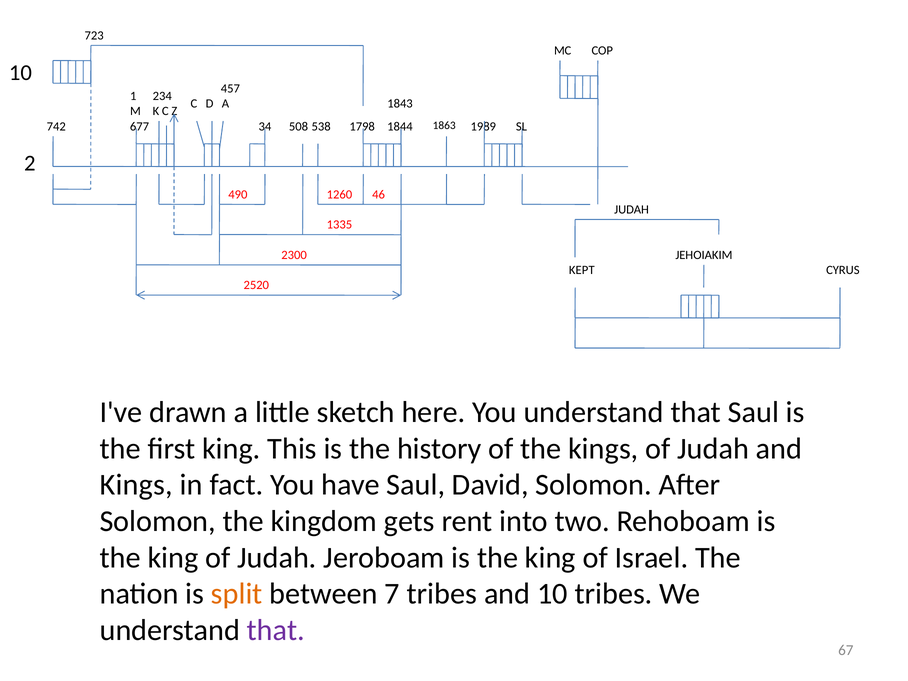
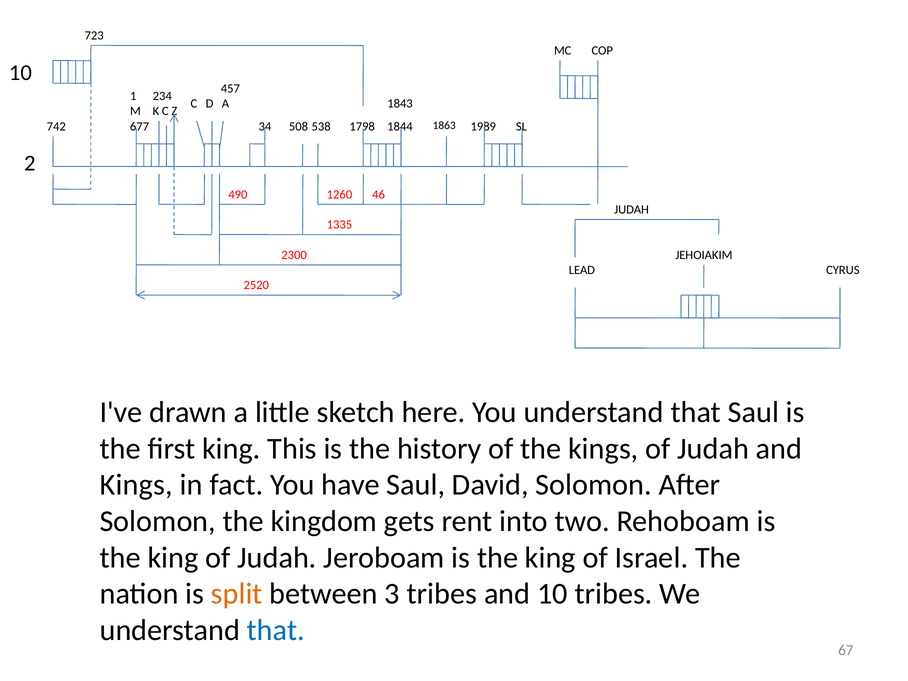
KEPT: KEPT -> LEAD (582, 270)
7: 7 -> 3 (392, 594)
that colour: purple -> blue (276, 630)
